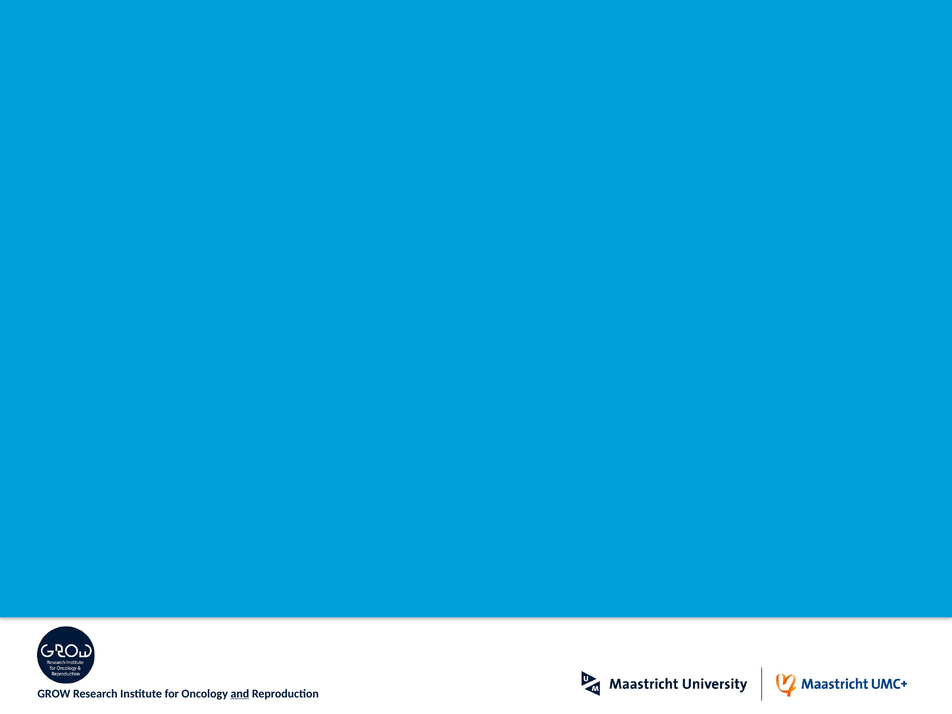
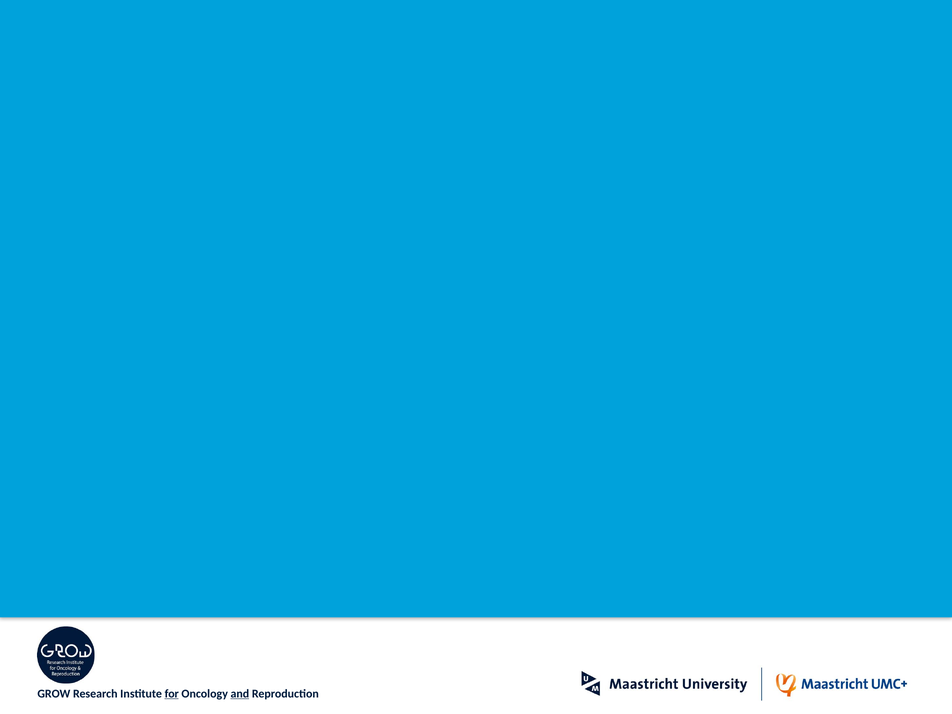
for underline: none -> present (172, 694)
